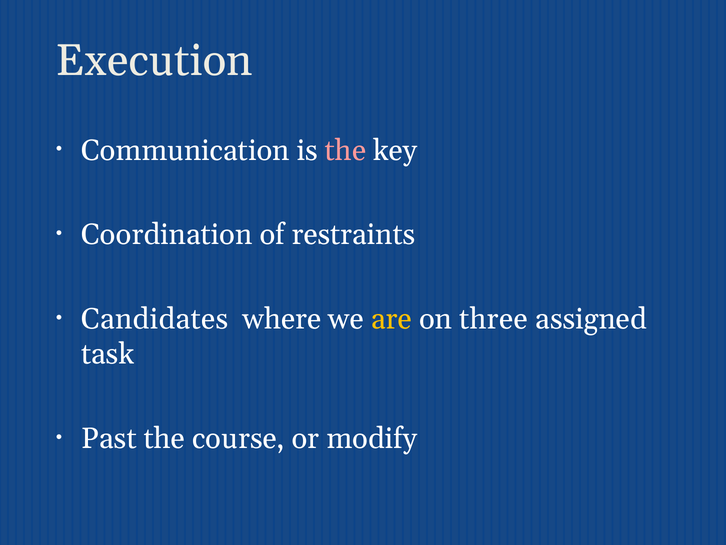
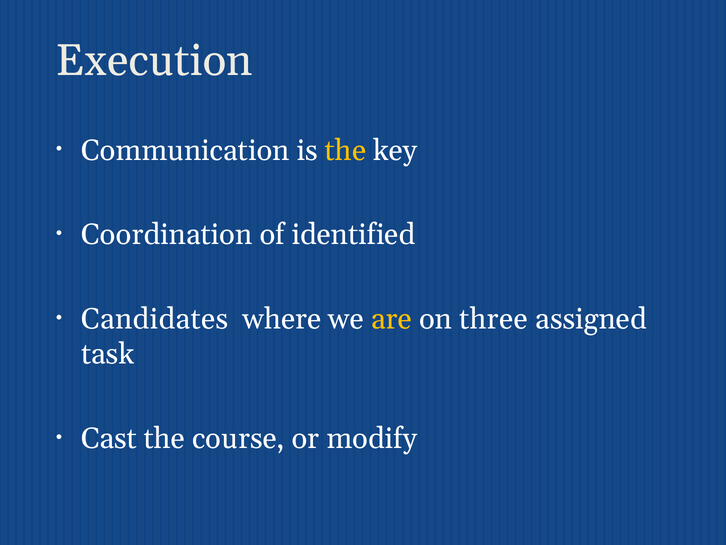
the colour: pink -> yellow (346, 150)
restraints: restraints -> identified (354, 235)
Past: Past -> Cast (109, 438)
